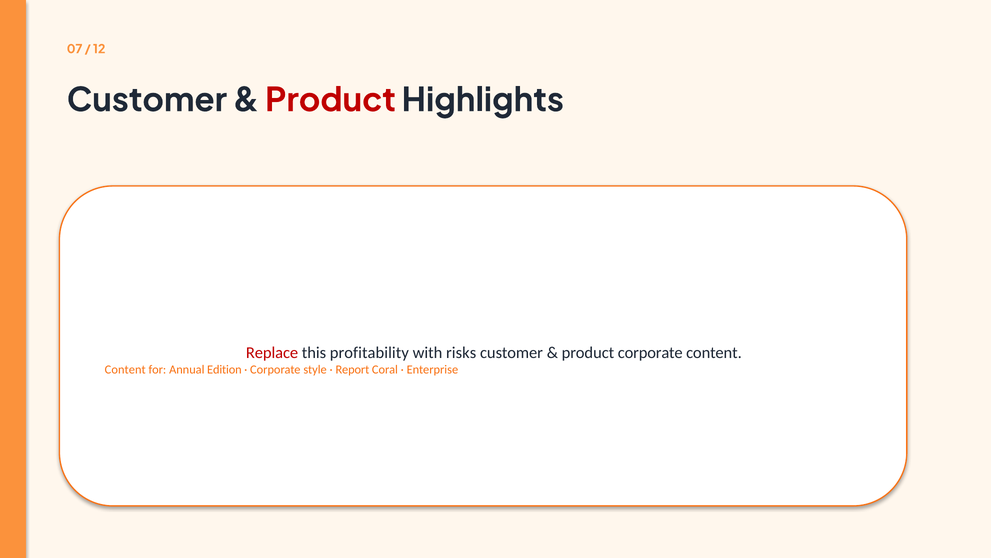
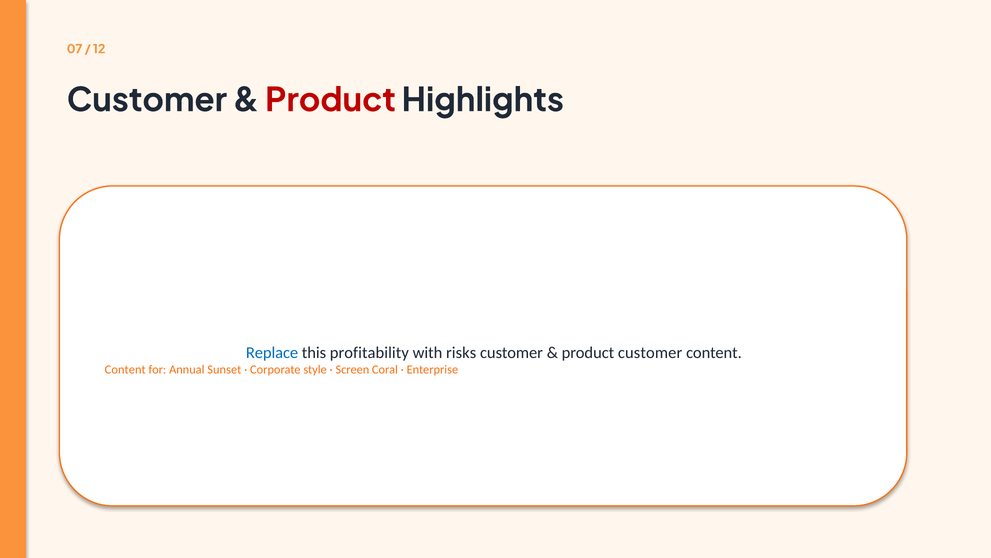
Replace colour: red -> blue (272, 352)
product corporate: corporate -> customer (650, 352)
Edition: Edition -> Sunset (224, 369)
Report: Report -> Screen (352, 369)
